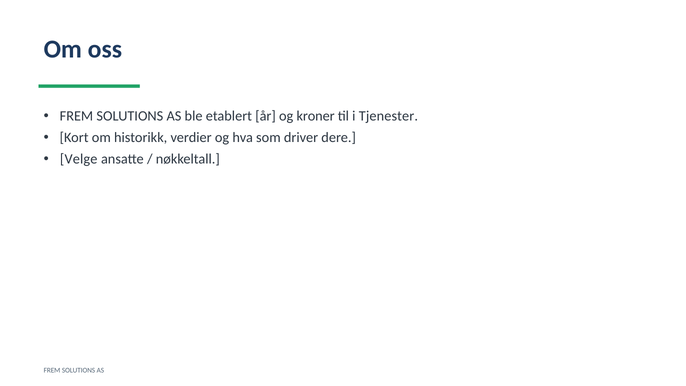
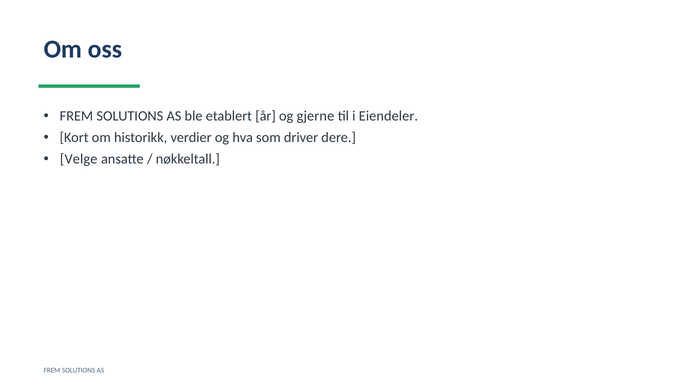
kroner: kroner -> gjerne (315, 116)
Tjenester: Tjenester -> Eiendeler (388, 116)
